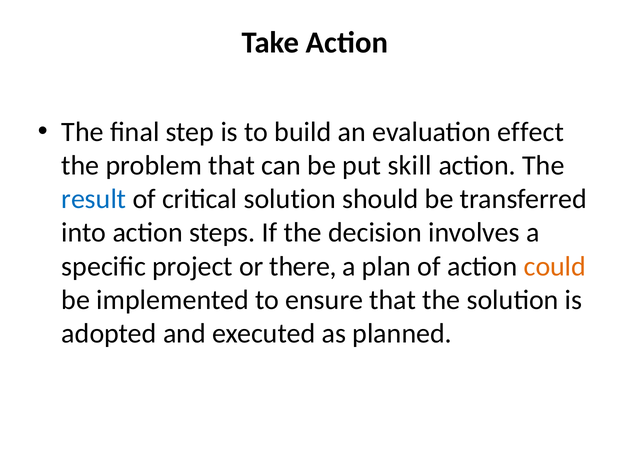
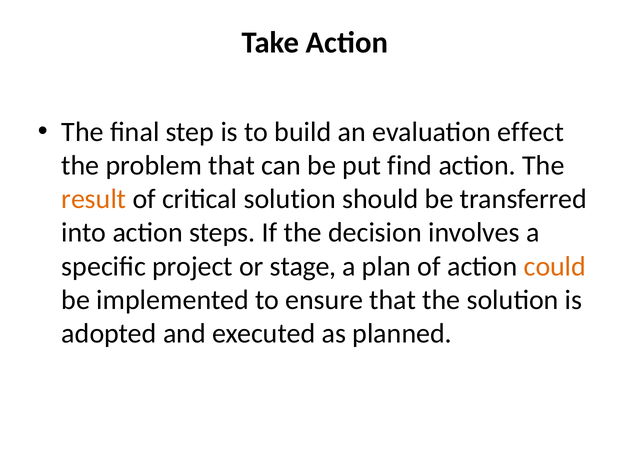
skill: skill -> find (410, 166)
result colour: blue -> orange (94, 199)
there: there -> stage (303, 267)
